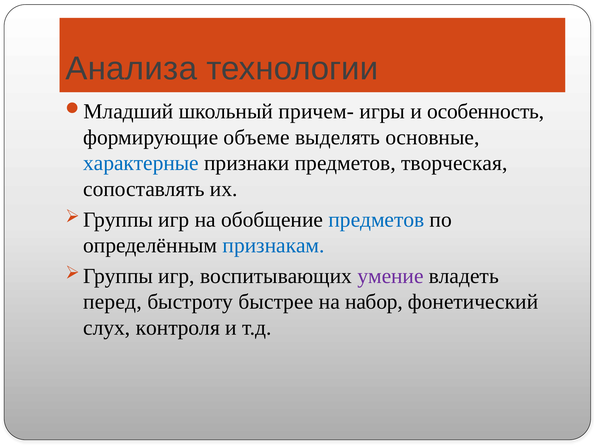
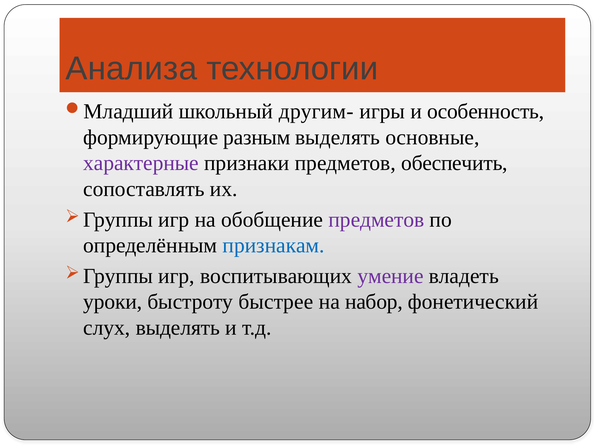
причем-: причем- -> другим- (316, 112)
объеме: объеме -> разным (257, 137)
характерные colour: blue -> purple (141, 163)
творческая: творческая -> обеспечить (454, 163)
предметов colour: blue -> purple (376, 220)
перед: перед -> уроки (113, 302)
слух контроля: контроля -> выделять (178, 328)
